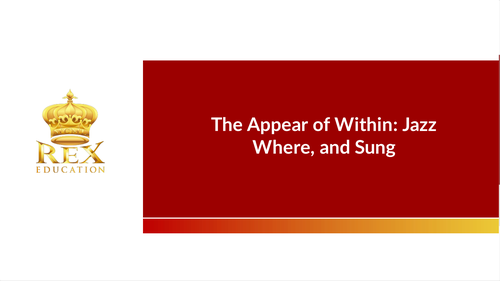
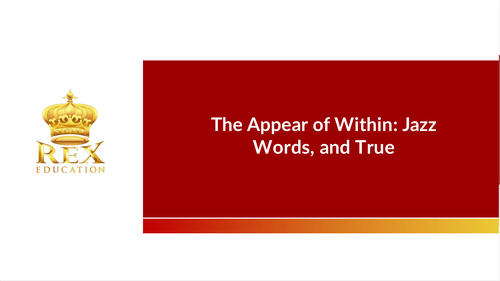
Where: Where -> Words (284, 148)
Sung: Sung -> True (375, 148)
